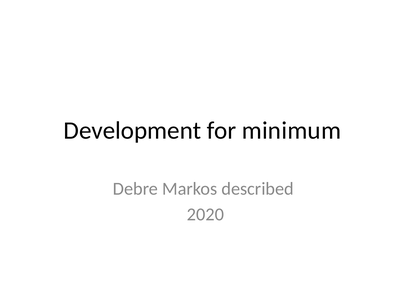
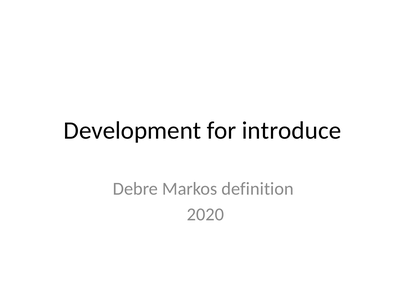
minimum: minimum -> introduce (291, 131)
described: described -> definition (258, 189)
